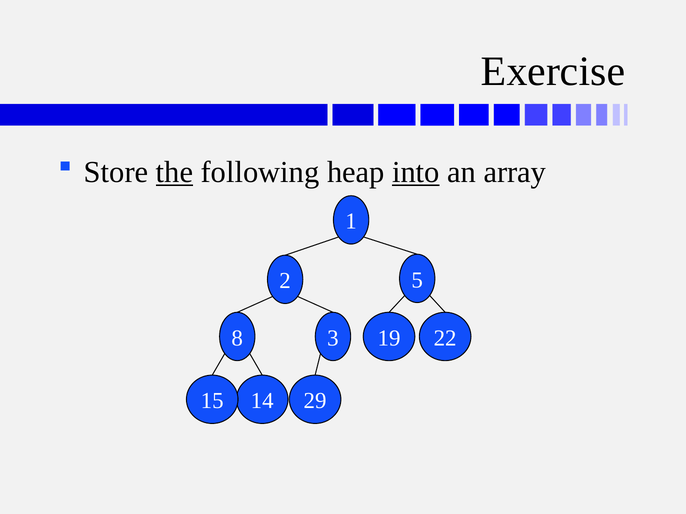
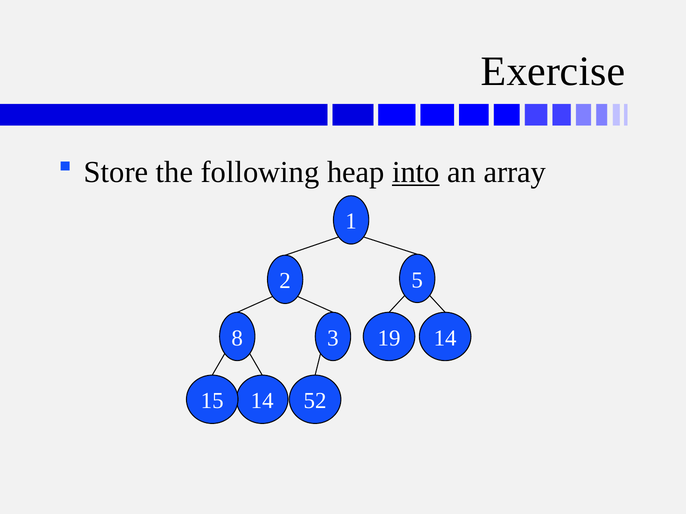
the underline: present -> none (175, 172)
19 22: 22 -> 14 (445, 338)
29: 29 -> 52 (315, 401)
